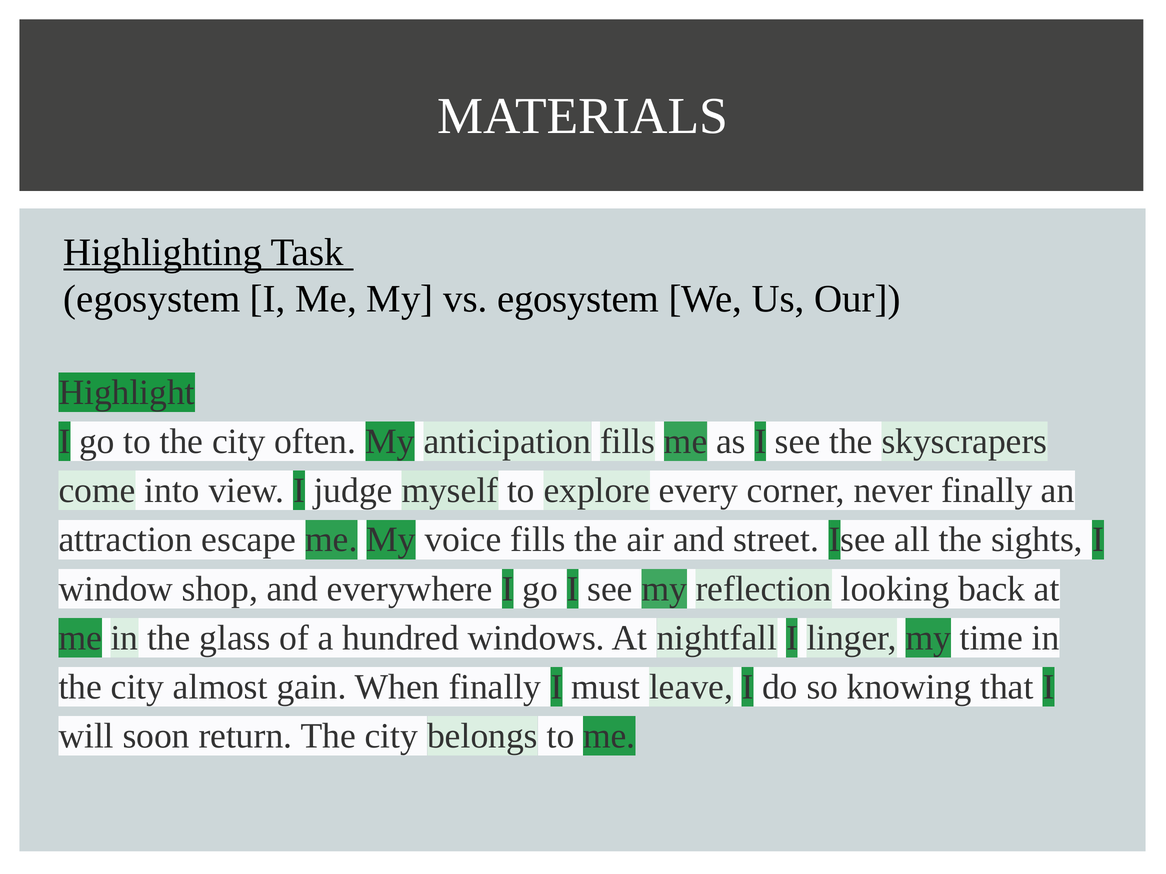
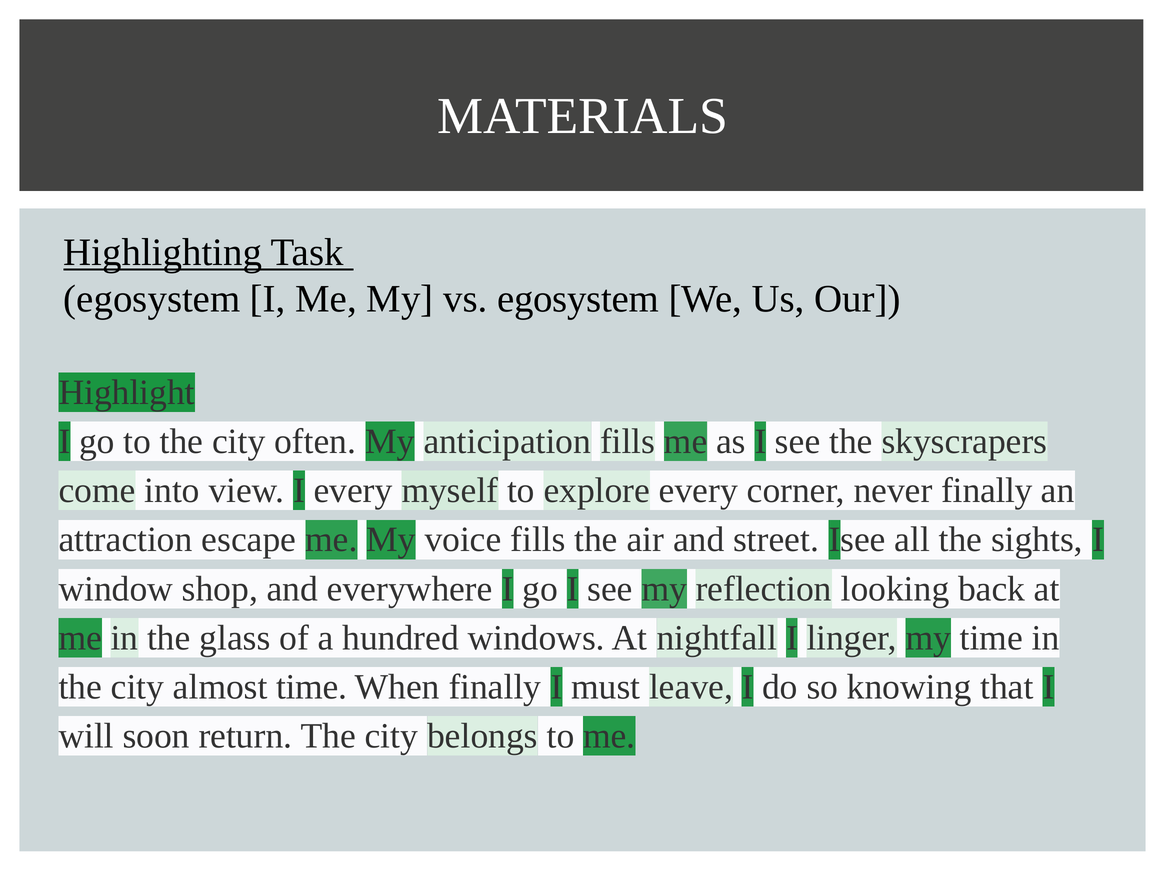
I judge: judge -> every (353, 491)
almost gain: gain -> time (312, 687)
